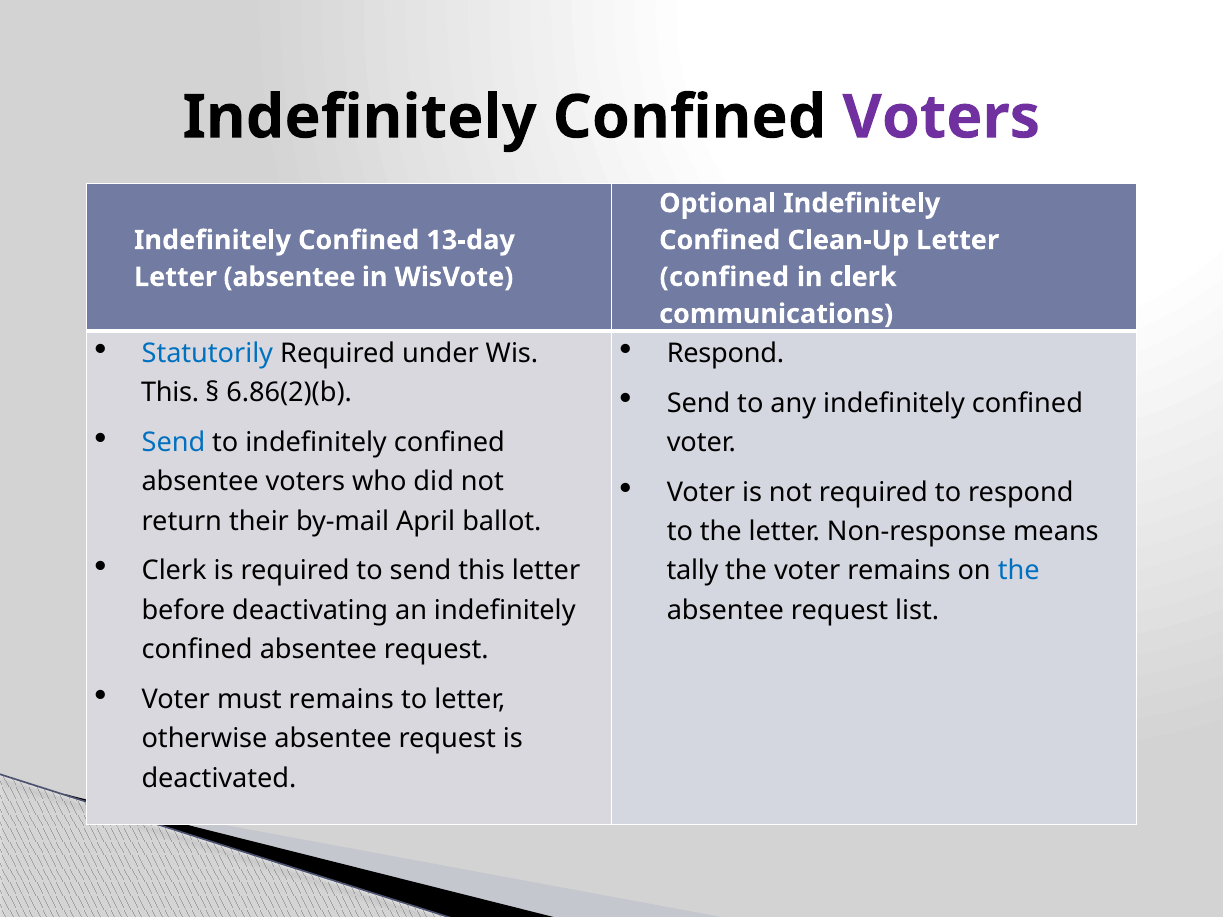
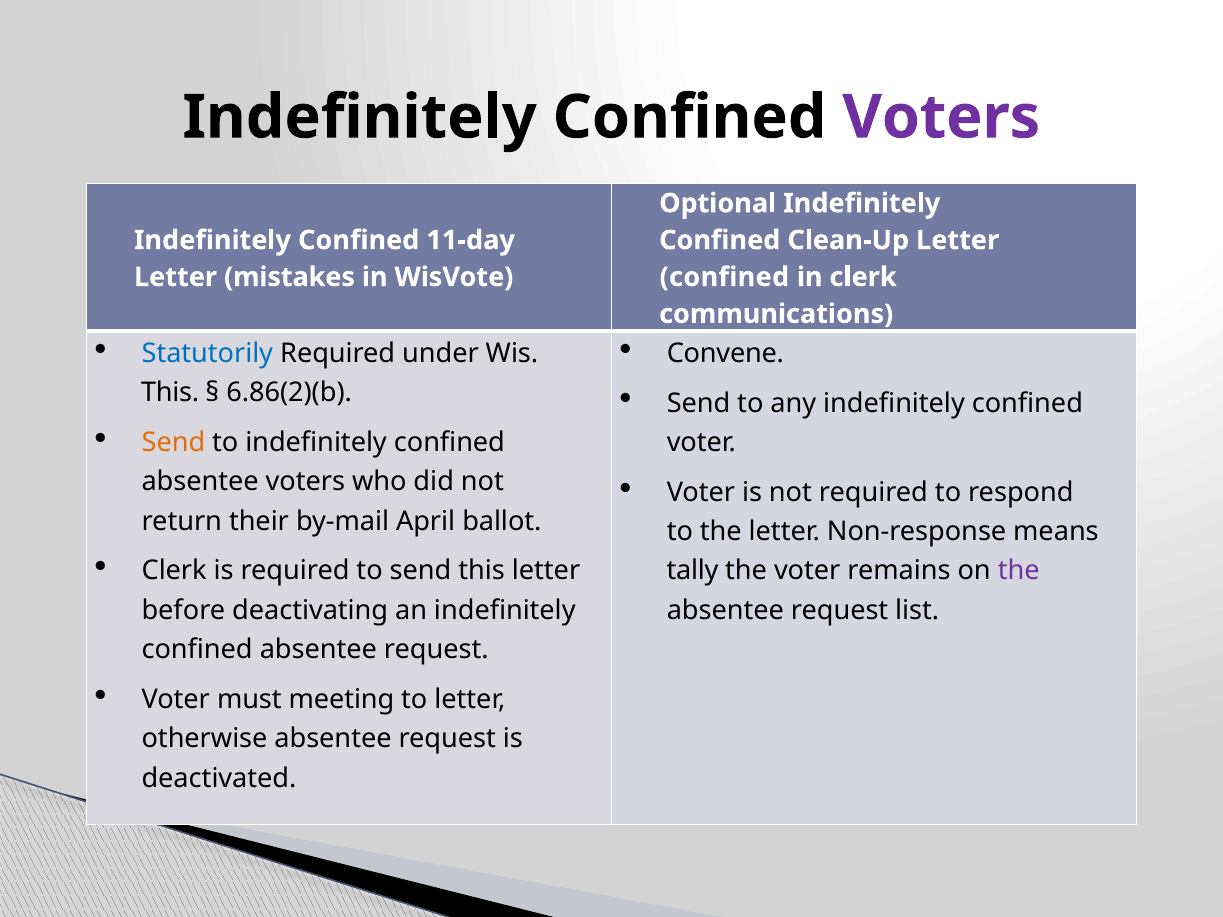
13-day: 13-day -> 11-day (471, 240)
Letter absentee: absentee -> mistakes (289, 277)
Respond: Respond -> Convene (725, 354)
Send colour: blue -> orange (173, 443)
the colour: blue -> purple (1019, 571)
must remains: remains -> meeting (341, 700)
